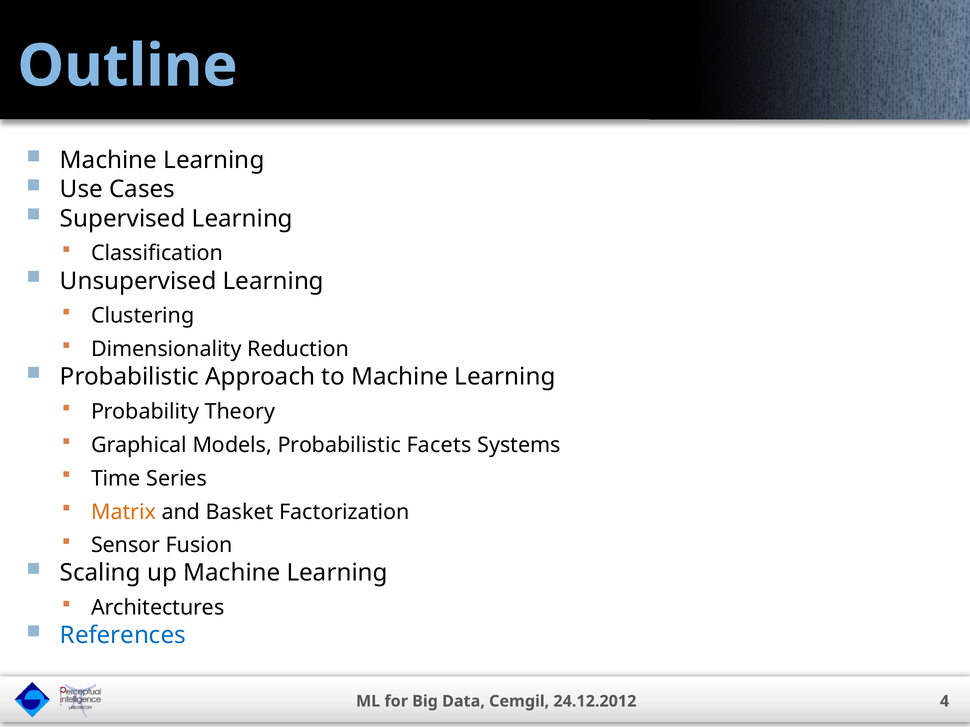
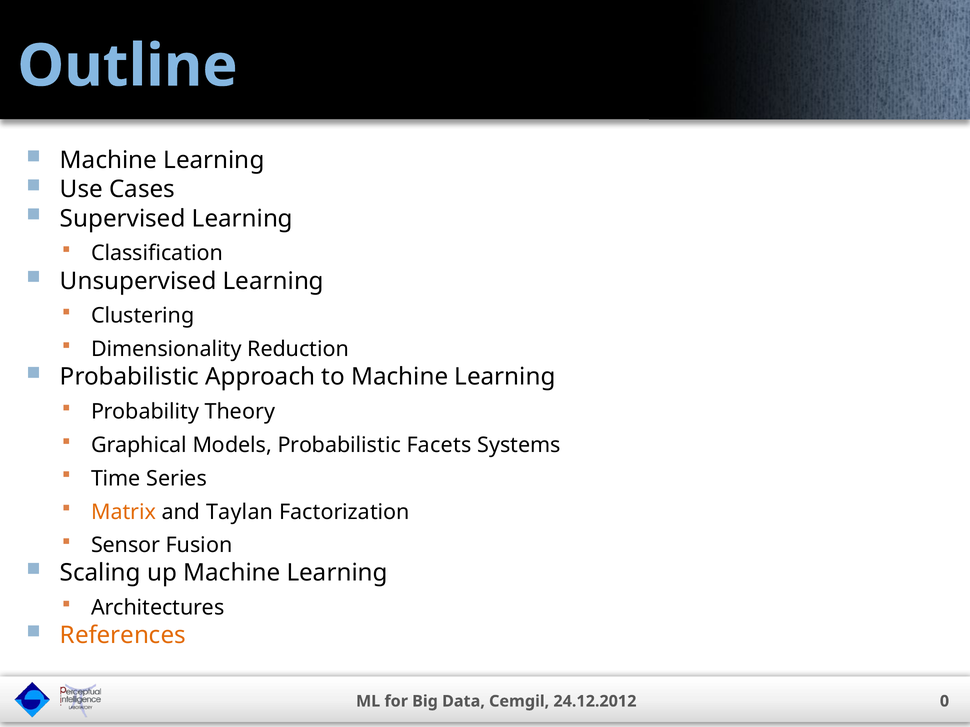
Basket: Basket -> Taylan (240, 512)
References colour: blue -> orange (123, 636)
4: 4 -> 0 (944, 702)
